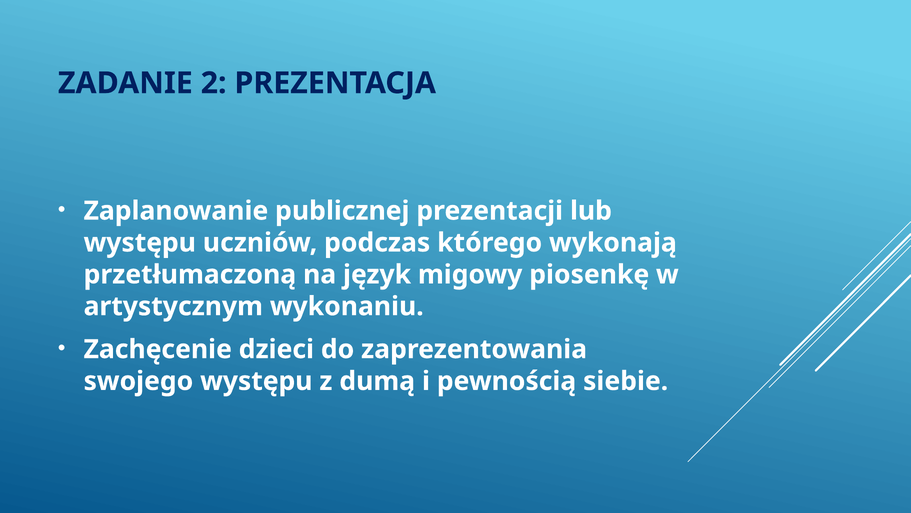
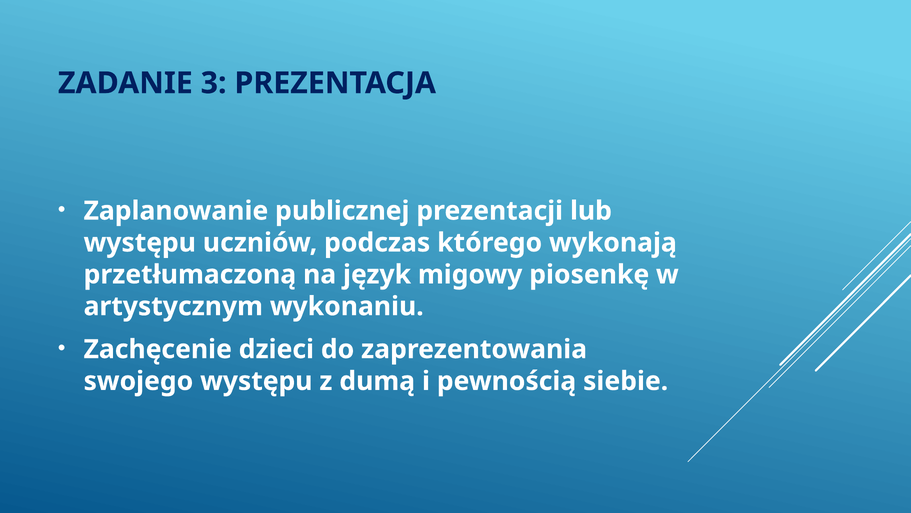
2: 2 -> 3 (214, 83)
